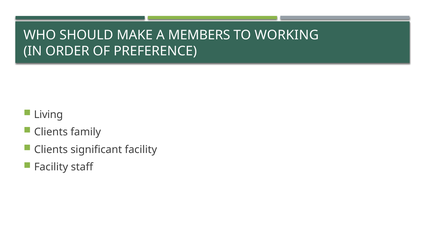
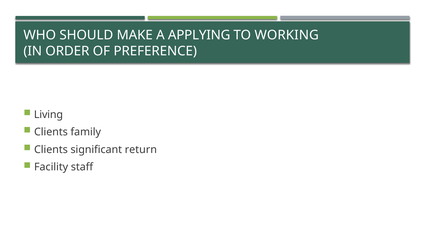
MEMBERS: MEMBERS -> APPLYING (199, 35)
significant facility: facility -> return (141, 150)
